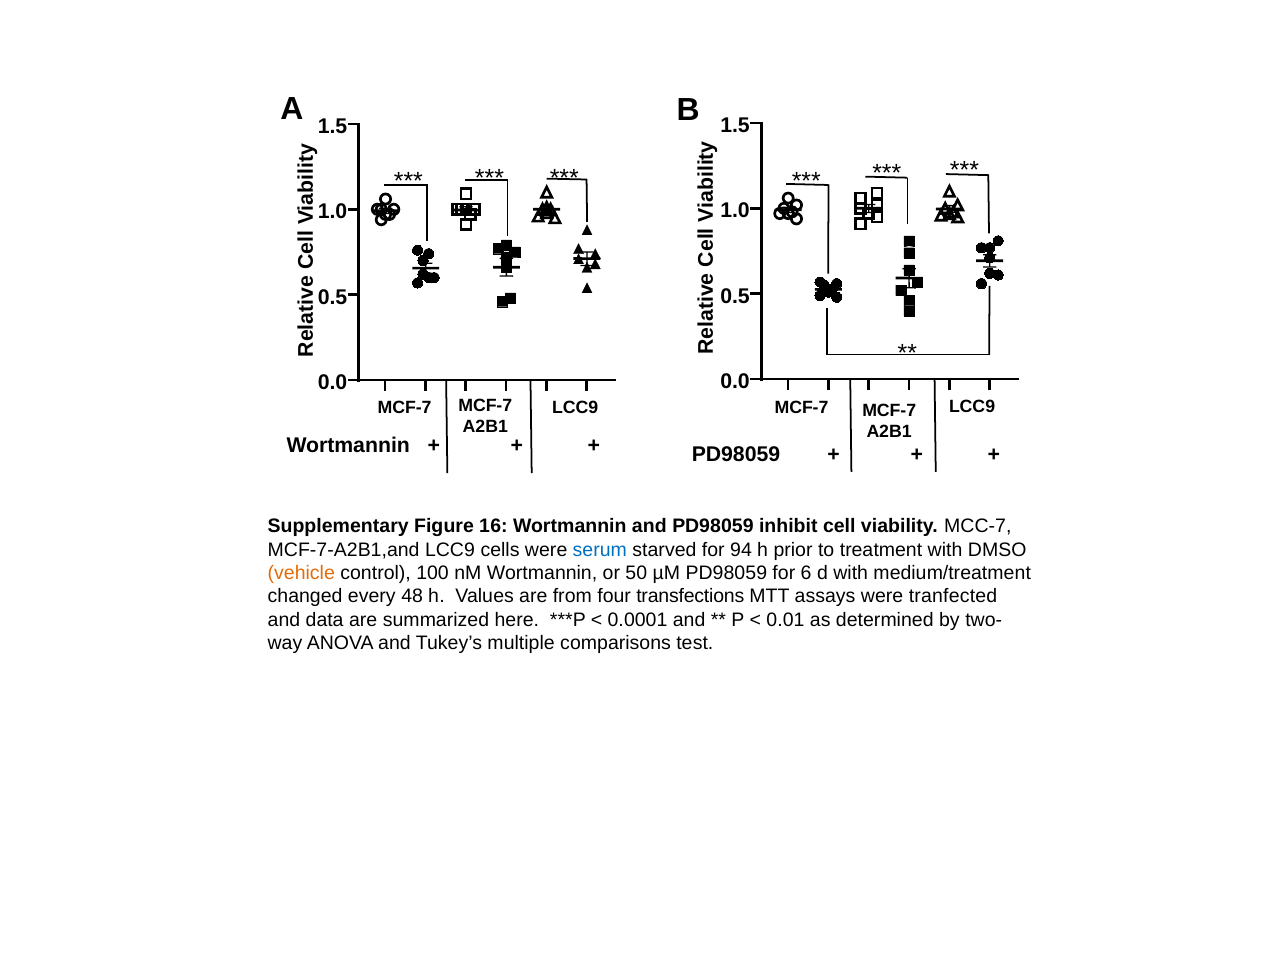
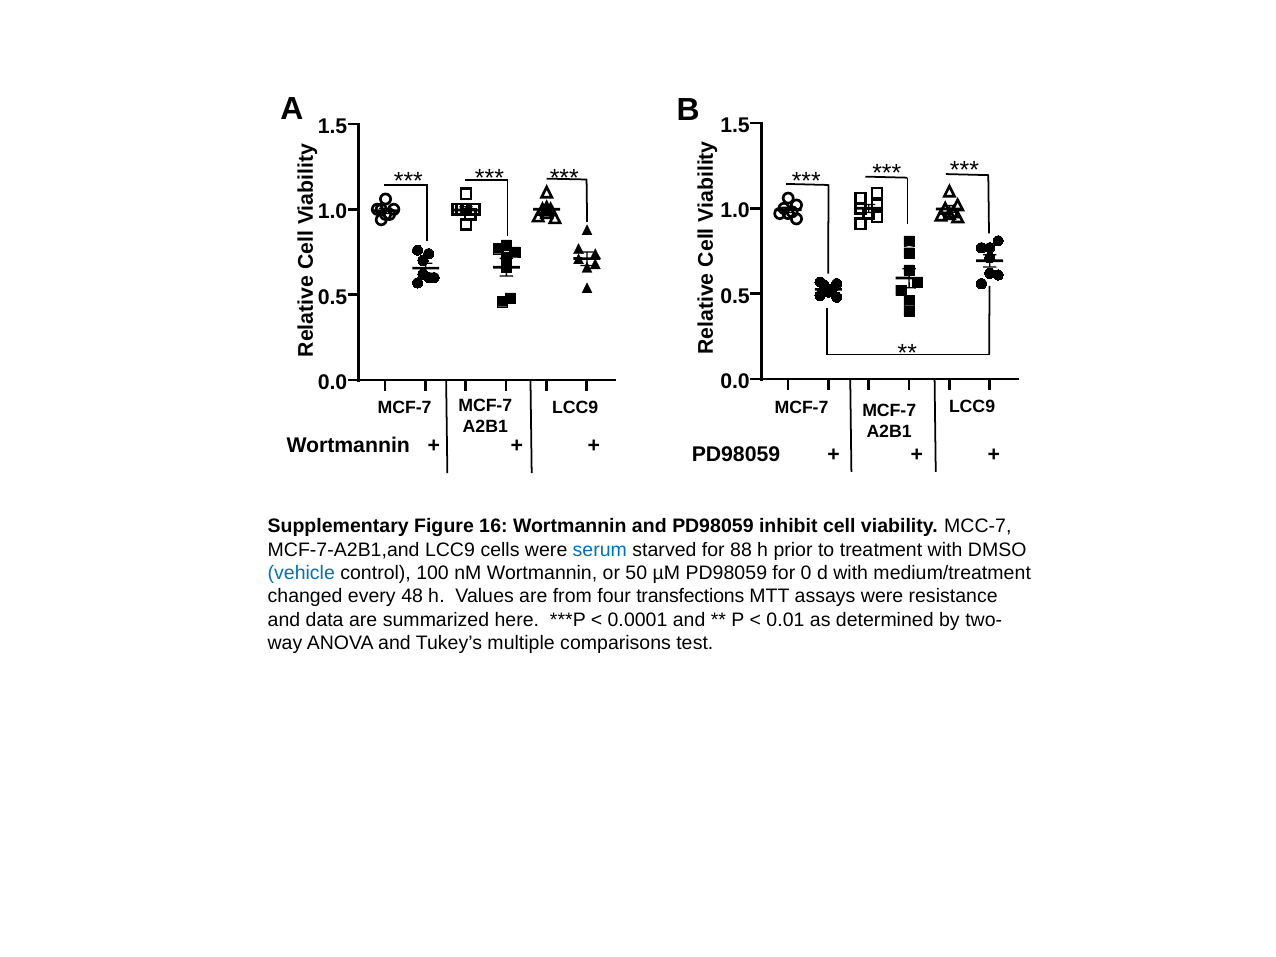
94: 94 -> 88 (741, 550)
vehicle colour: orange -> blue (301, 573)
6: 6 -> 0 (806, 573)
tranfected: tranfected -> resistance (953, 597)
